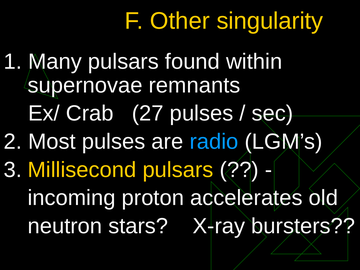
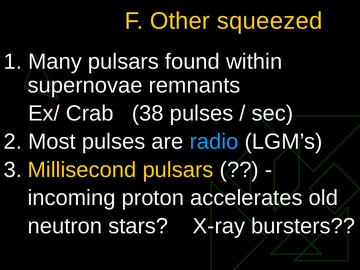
singularity: singularity -> squeezed (270, 21)
27: 27 -> 38 (148, 113)
